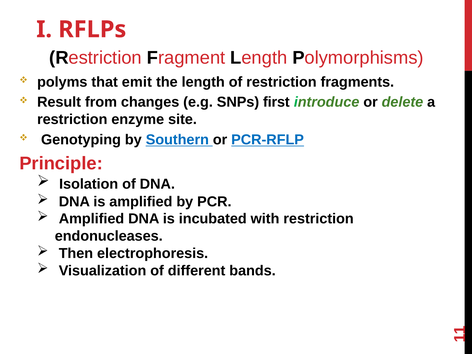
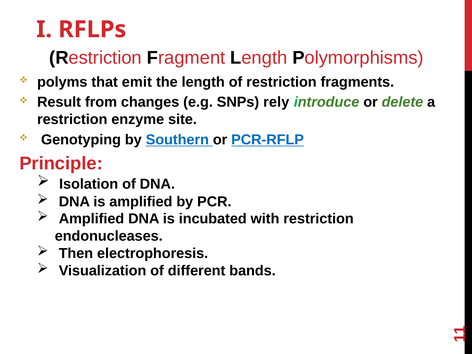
first: first -> rely (276, 102)
